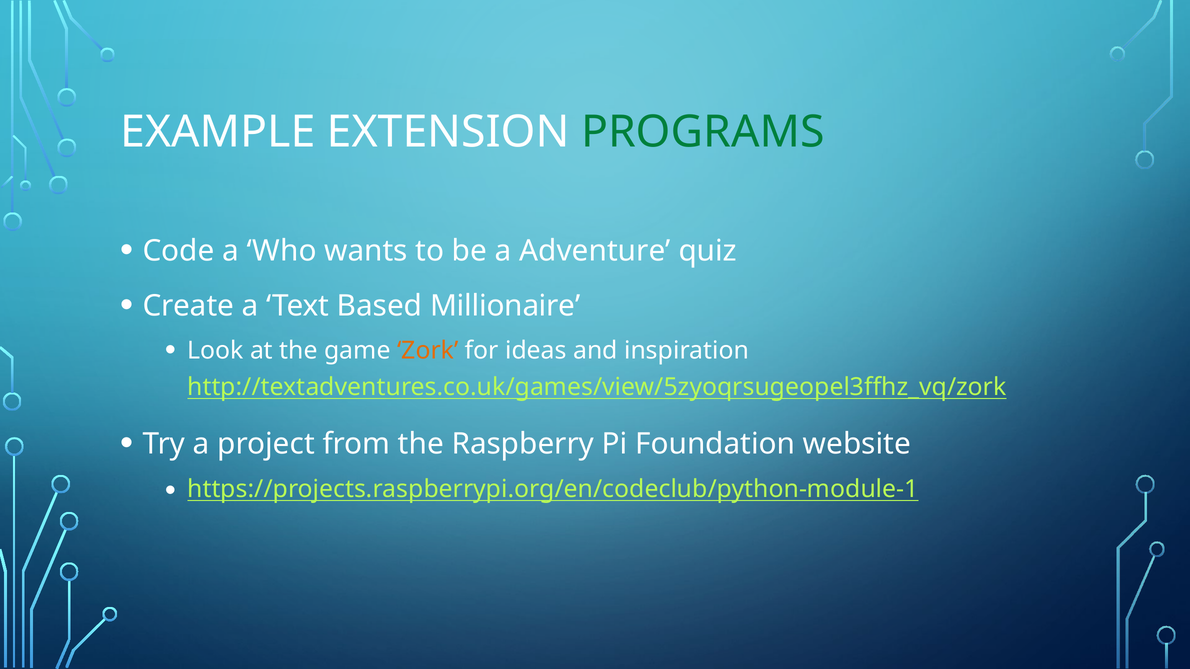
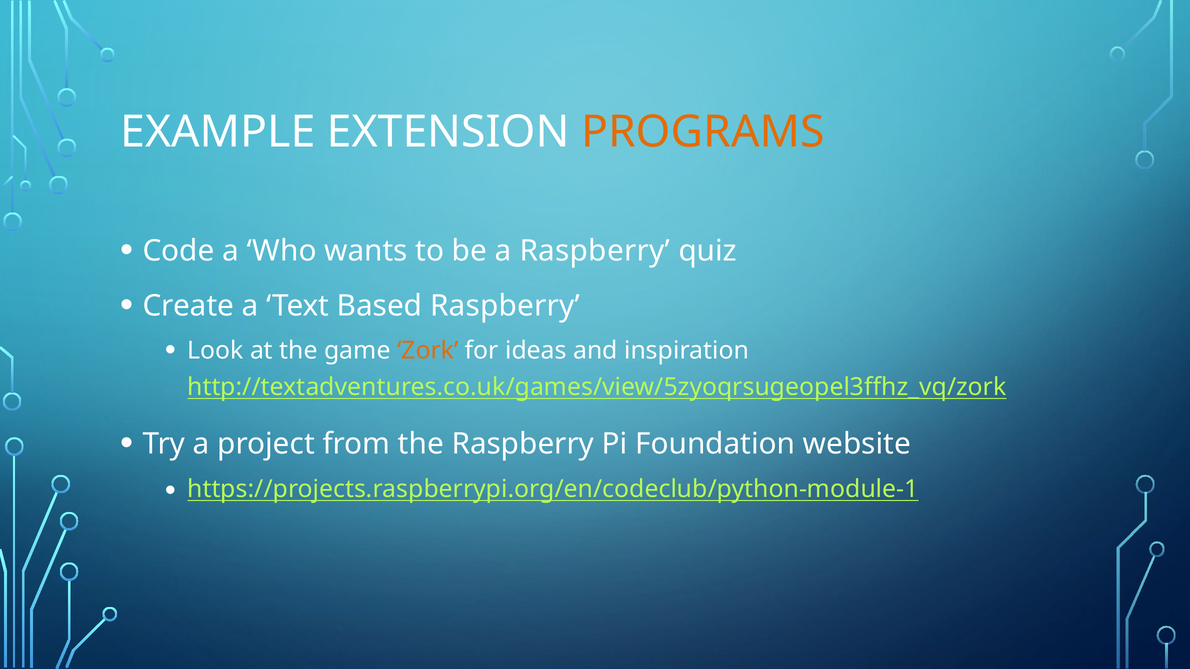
PROGRAMS colour: green -> orange (703, 132)
a Adventure: Adventure -> Raspberry (595, 251)
Based Millionaire: Millionaire -> Raspberry (505, 306)
